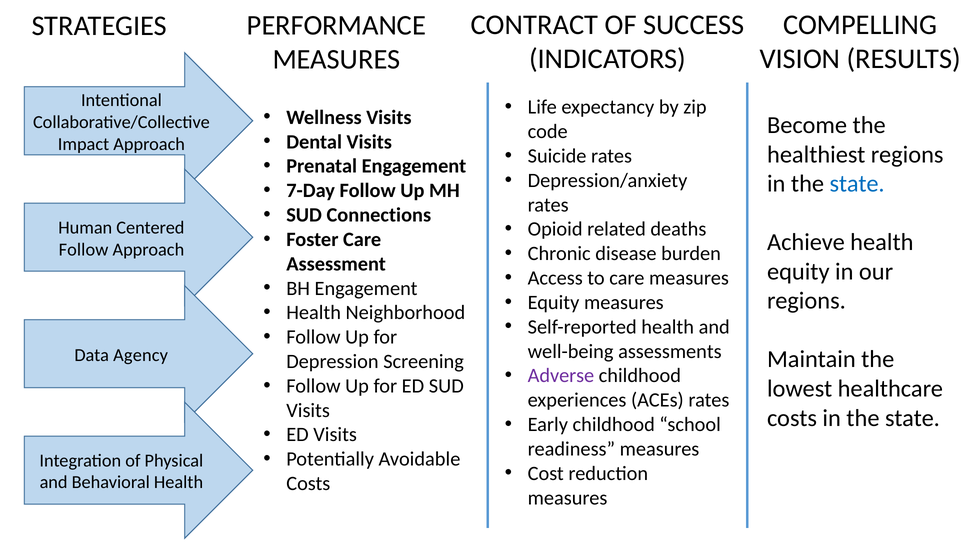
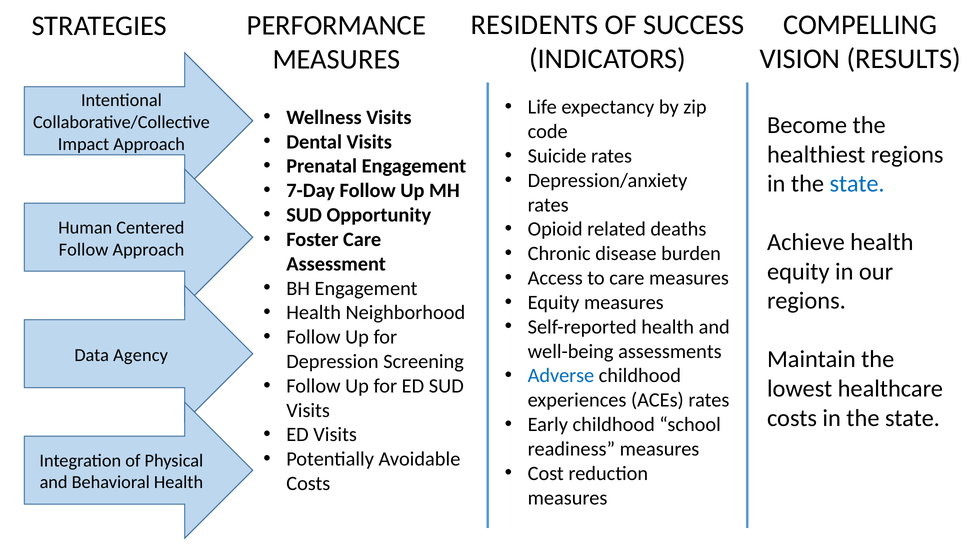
CONTRACT: CONTRACT -> RESIDENTS (534, 25)
Connections: Connections -> Opportunity (379, 215)
Adverse colour: purple -> blue (561, 376)
